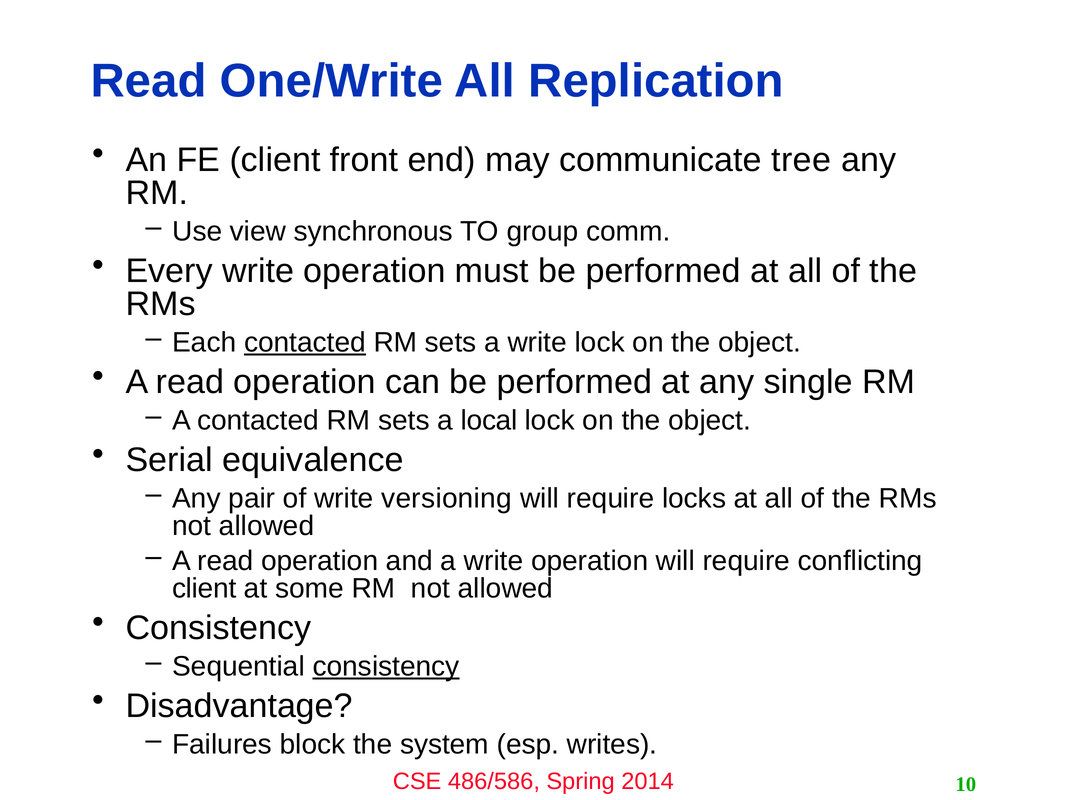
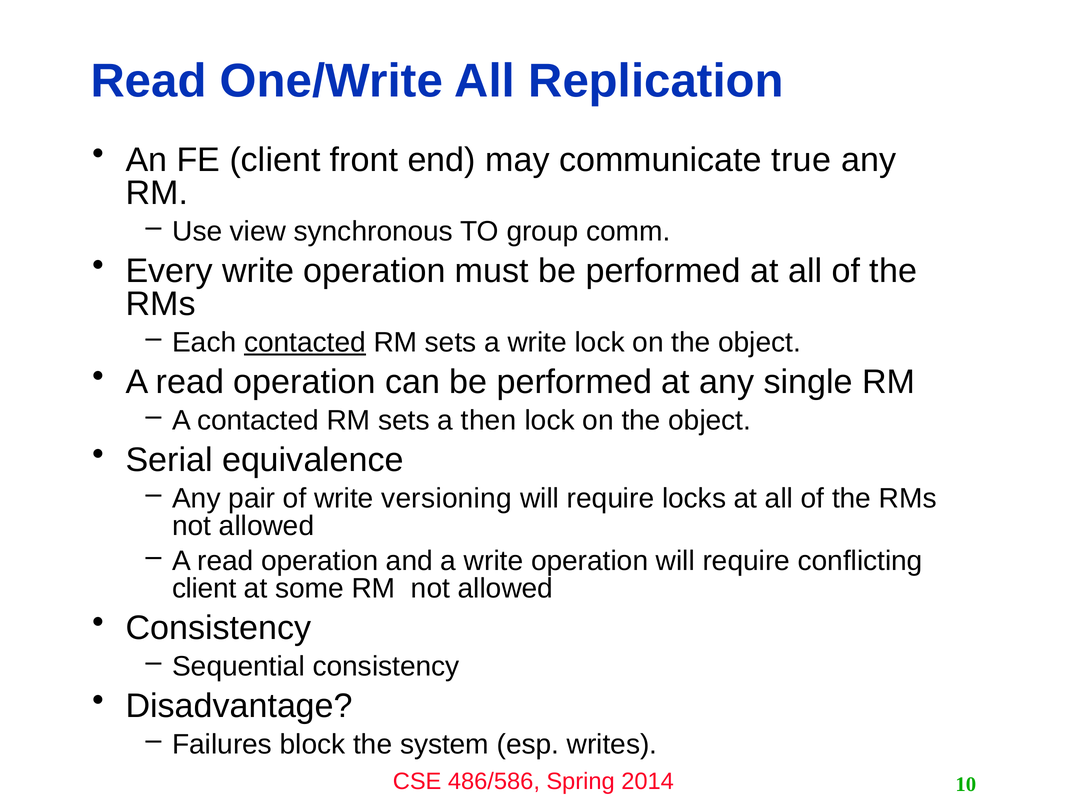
tree: tree -> true (801, 160)
local: local -> then (489, 421)
consistency underline: present -> none (386, 667)
